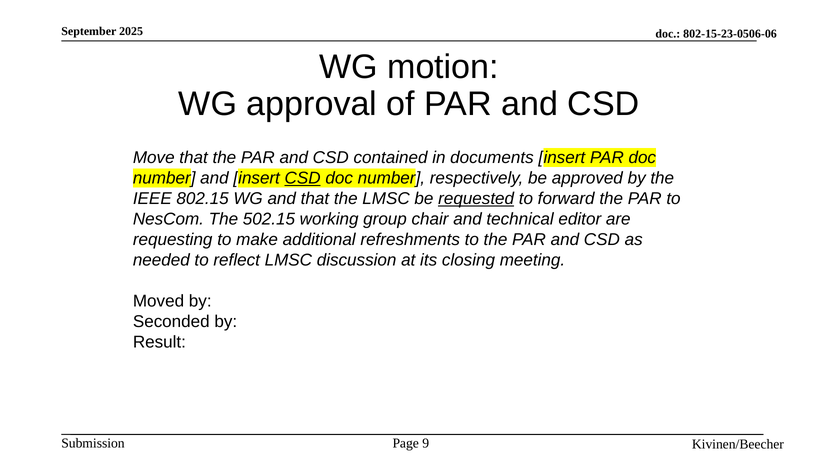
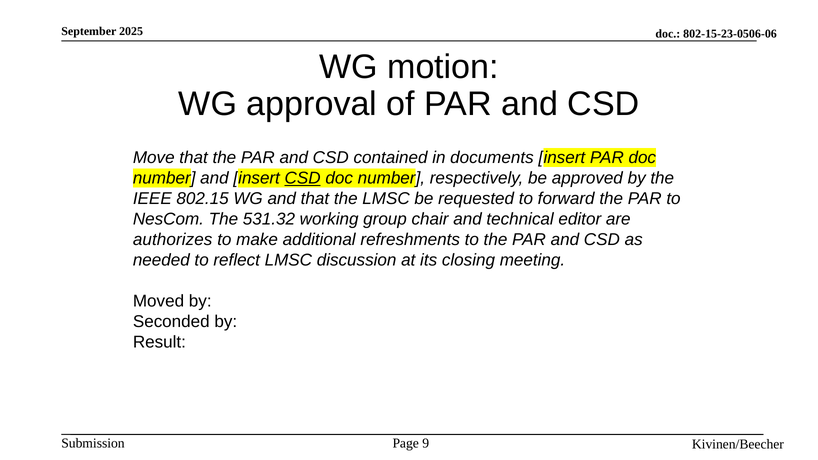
requested underline: present -> none (476, 199)
502.15: 502.15 -> 531.32 (269, 219)
requesting: requesting -> authorizes (173, 240)
